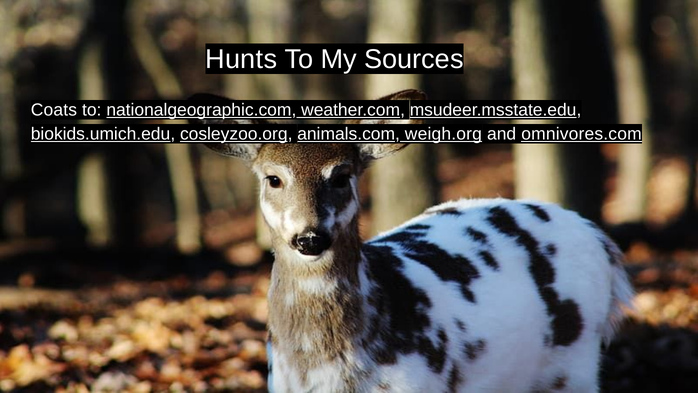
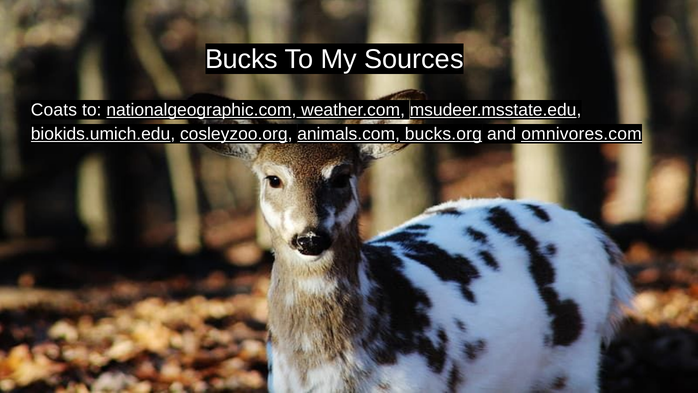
Hunts: Hunts -> Bucks (242, 59)
weigh.org: weigh.org -> bucks.org (443, 134)
